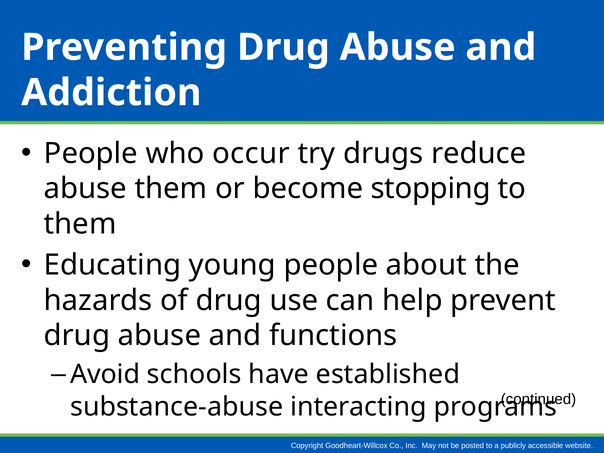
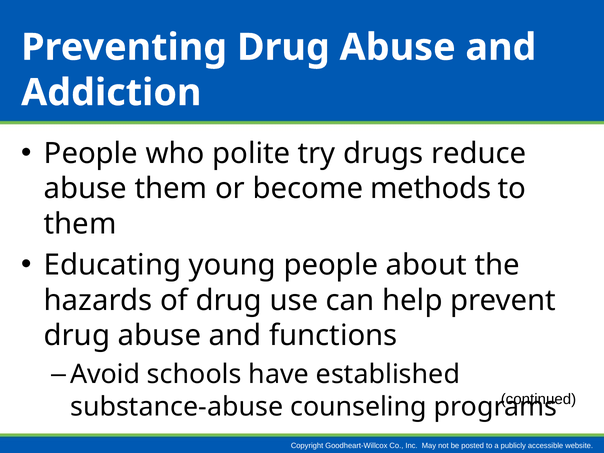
occur: occur -> polite (251, 154)
stopping: stopping -> methods (431, 189)
interacting: interacting -> counseling (359, 407)
